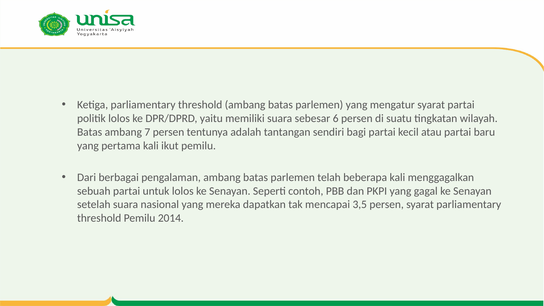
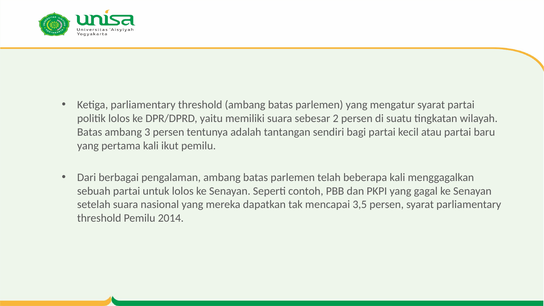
6: 6 -> 2 (336, 118)
7: 7 -> 3 (147, 132)
